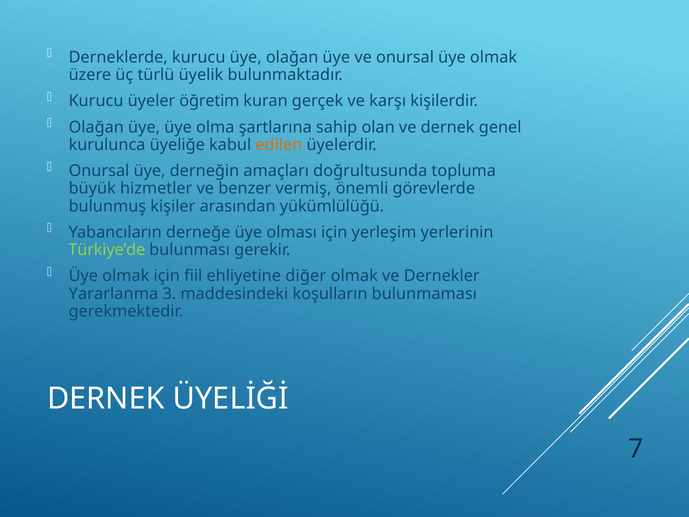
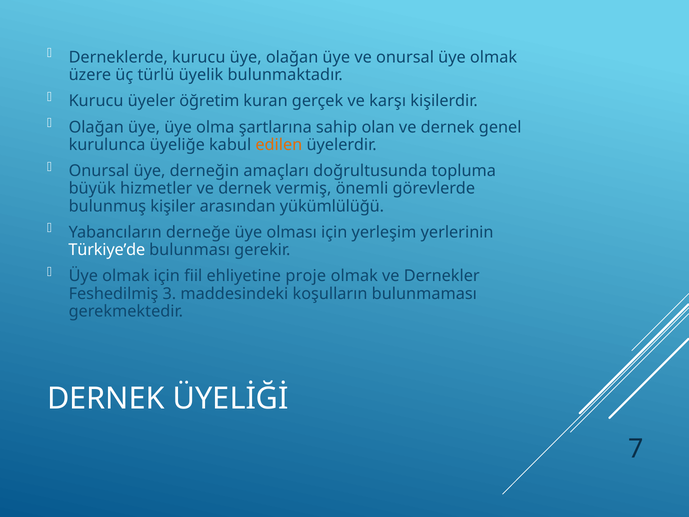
hizmetler ve benzer: benzer -> dernek (245, 189)
Türkiye’de colour: light green -> white (107, 250)
diğer: diğer -> proje (306, 276)
Yararlanma: Yararlanma -> Feshedilmiş (114, 294)
